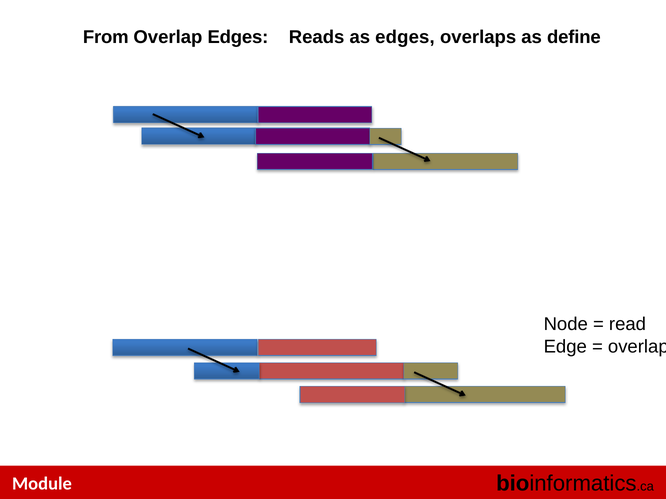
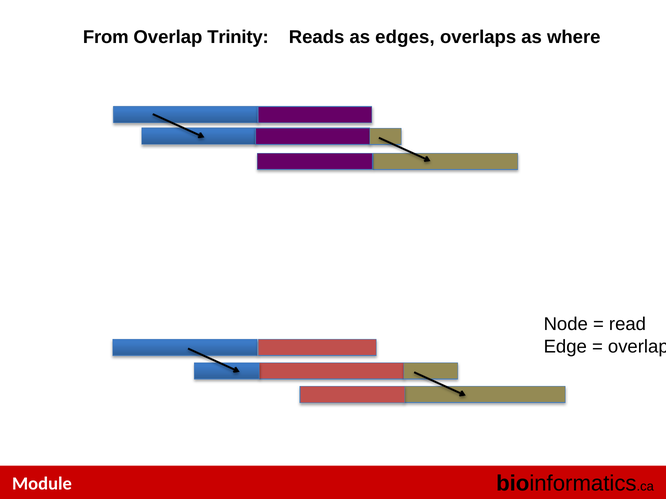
Overlap Edges: Edges -> Trinity (238, 37)
define: define -> where (574, 37)
